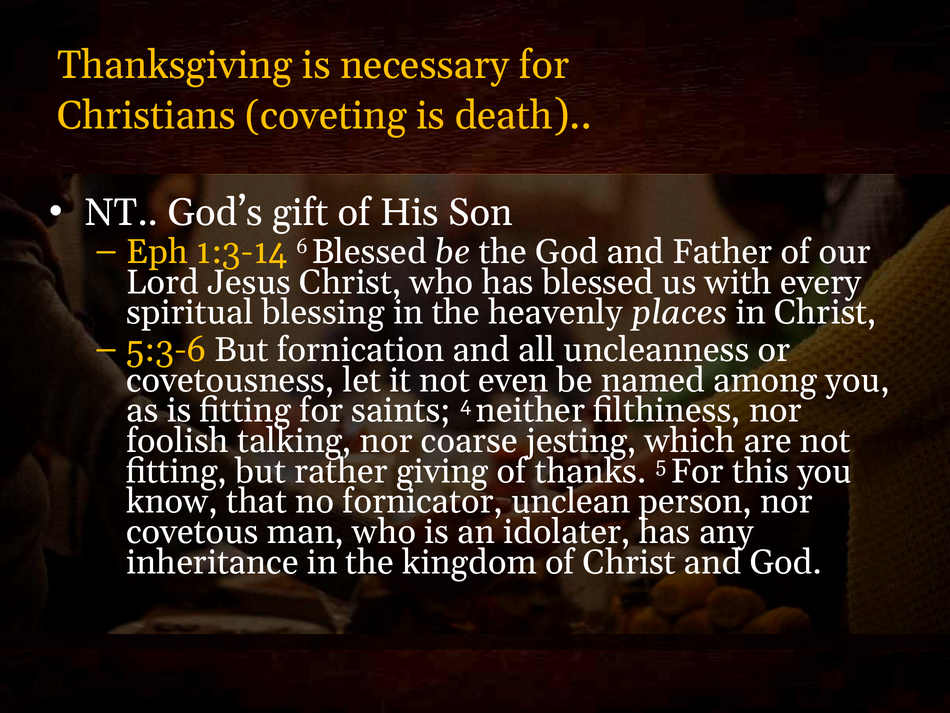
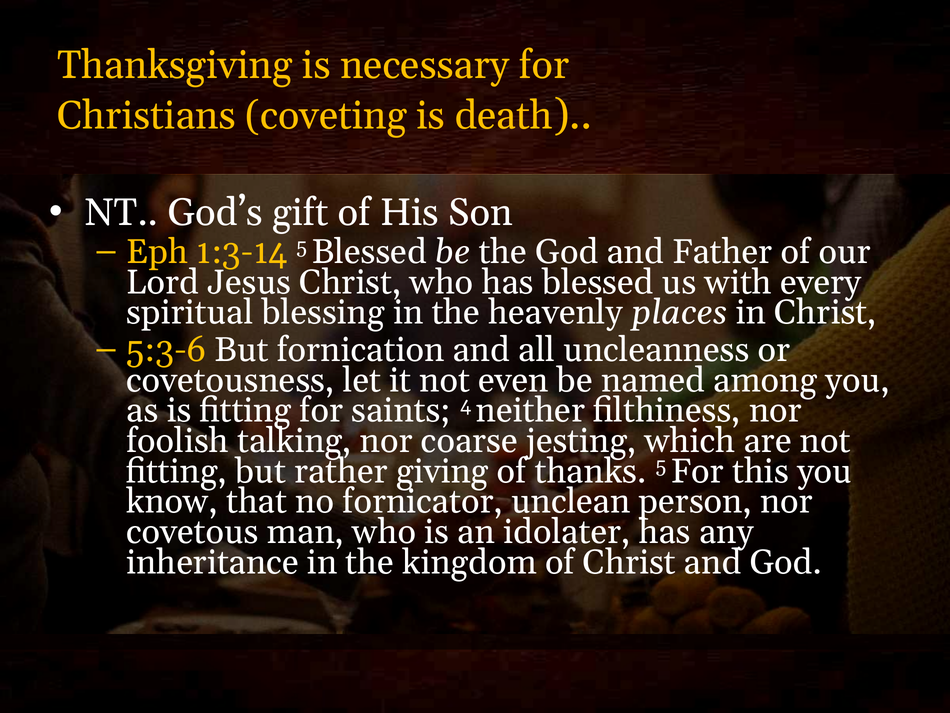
1:3-14 6: 6 -> 5 (302, 246)
